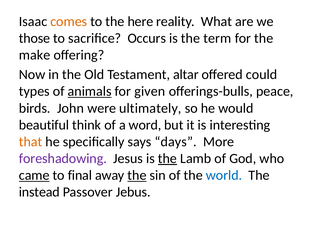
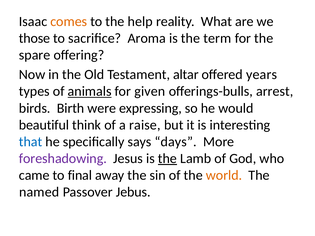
here: here -> help (140, 21)
Occurs: Occurs -> Aroma (147, 38)
make: make -> spare (35, 55)
could: could -> years (262, 75)
peace: peace -> arrest (275, 91)
John: John -> Birth (71, 108)
ultimately: ultimately -> expressing (150, 108)
word: word -> raise (145, 125)
that colour: orange -> blue (31, 142)
came underline: present -> none (34, 176)
the underline: present -> none (137, 176)
world colour: blue -> orange (224, 176)
instead: instead -> named (39, 192)
